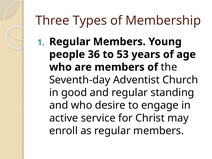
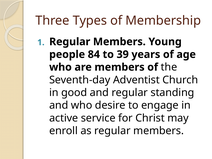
36: 36 -> 84 (94, 54)
53: 53 -> 39 (123, 54)
